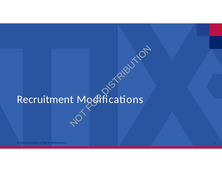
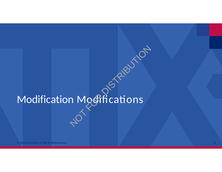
Recruitment: Recruitment -> Modification (45, 99)
